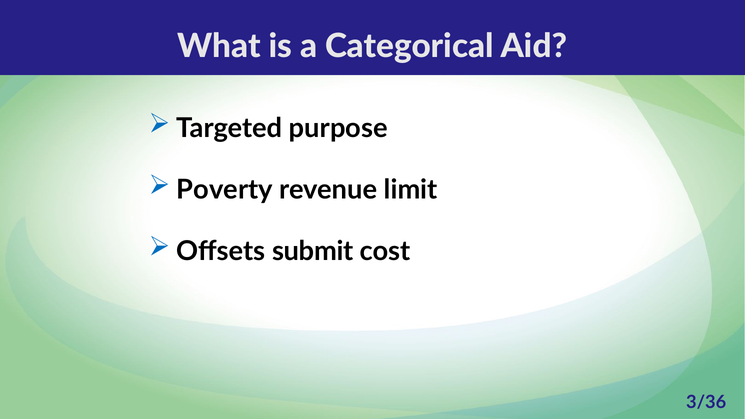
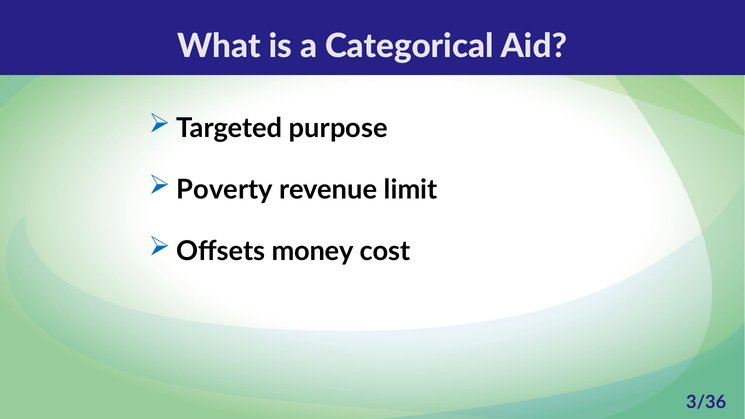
submit: submit -> money (313, 251)
